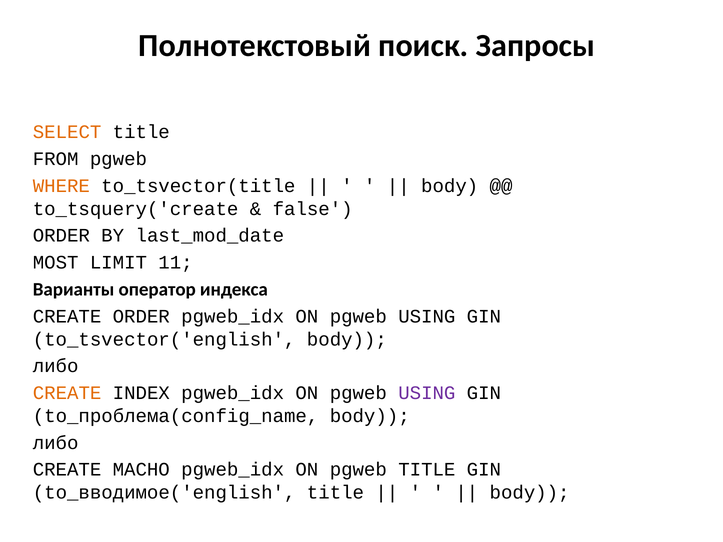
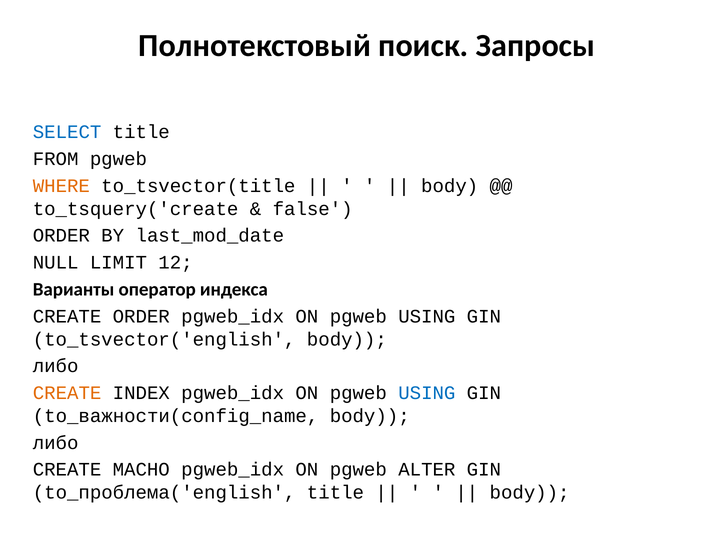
SELECT colour: orange -> blue (67, 132)
MOST: MOST -> NULL (56, 263)
11: 11 -> 12 (176, 263)
USING colour: purple -> blue (427, 393)
to_проблема(config_name: to_проблема(config_name -> to_важности(config_name (176, 416)
pgweb TITLE: TITLE -> ALTER (427, 470)
to_вводимое('english: to_вводимое('english -> to_проблема('english (164, 493)
